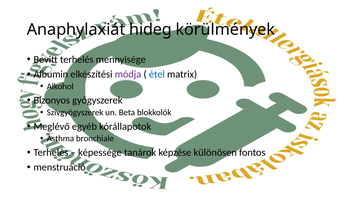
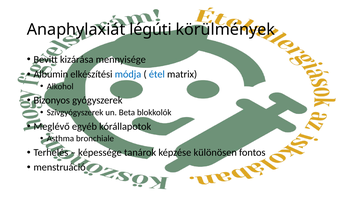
hideg: hideg -> légúti (151, 30)
Bevitt terhelés: terhelés -> kizárása (77, 60)
módja colour: purple -> blue (128, 74)
